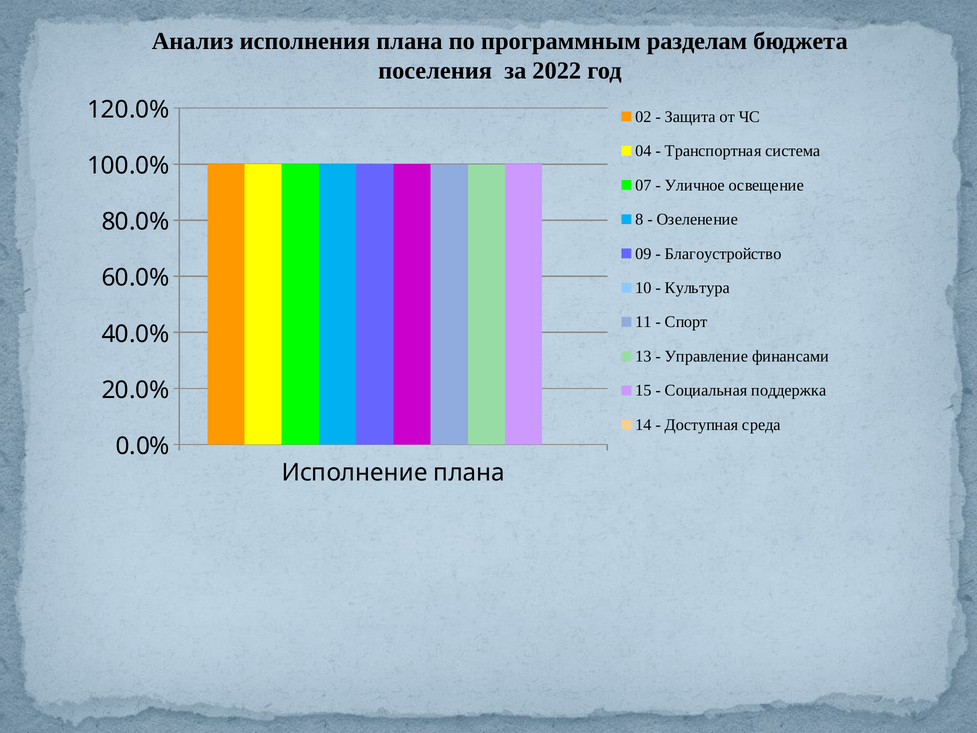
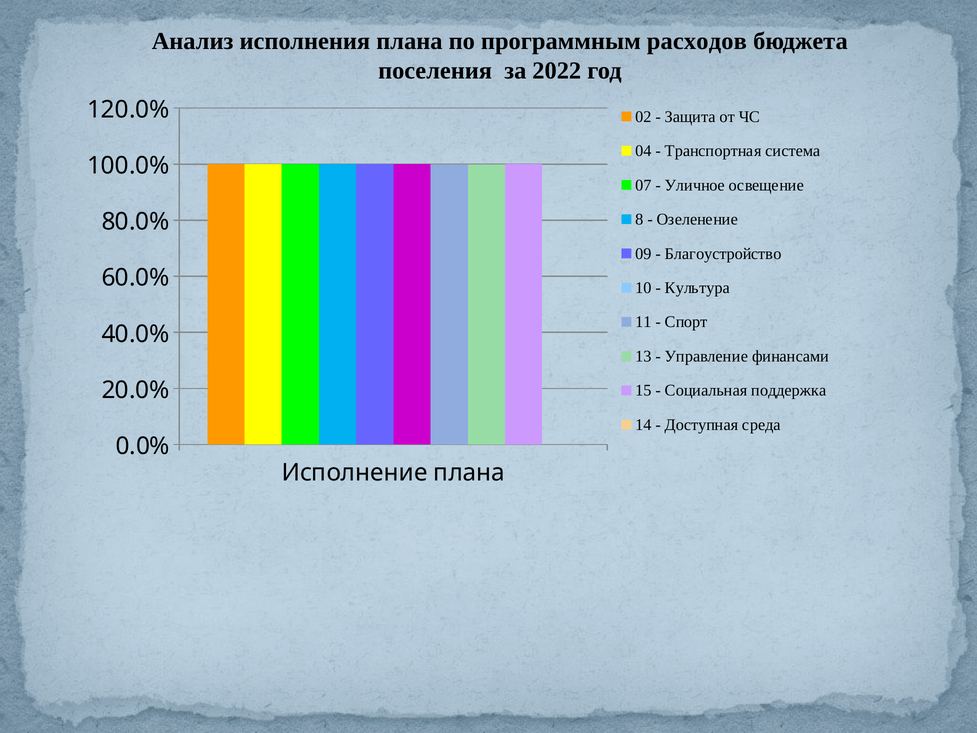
разделам: разделам -> расходов (697, 41)
